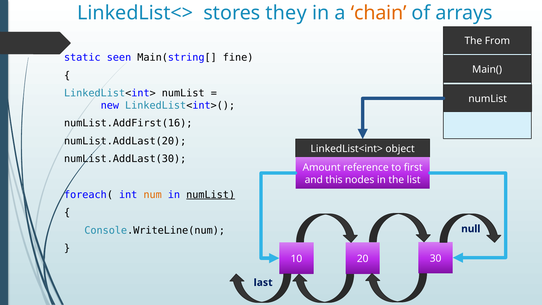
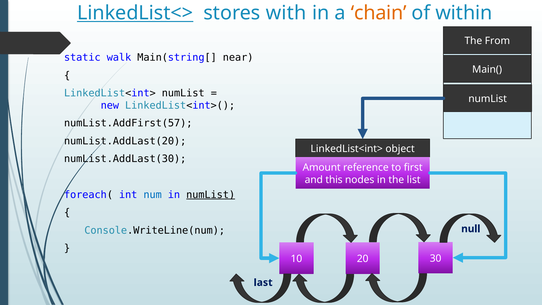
LinkedList<> underline: none -> present (135, 13)
they: they -> with (286, 13)
arrays: arrays -> within (464, 13)
seen: seen -> walk (119, 57)
fine: fine -> near (238, 57)
numList.AddFirst(16: numList.AddFirst(16 -> numList.AddFirst(57 (128, 123)
num colour: orange -> blue (153, 195)
